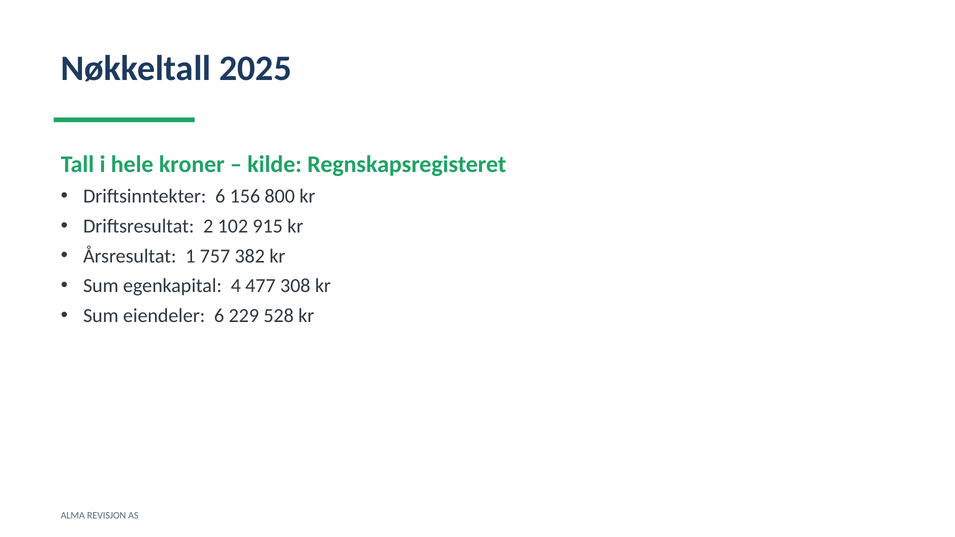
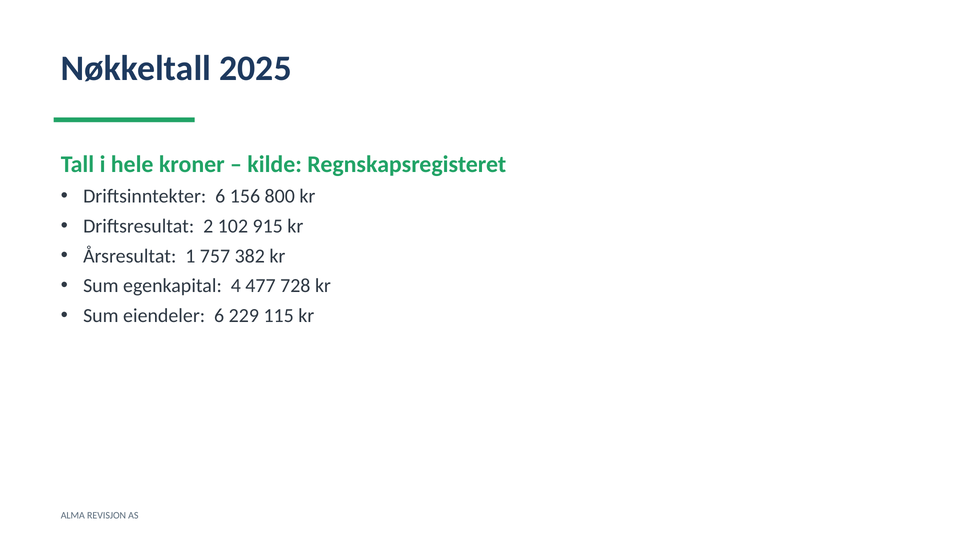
308: 308 -> 728 (295, 286)
528: 528 -> 115 (279, 316)
